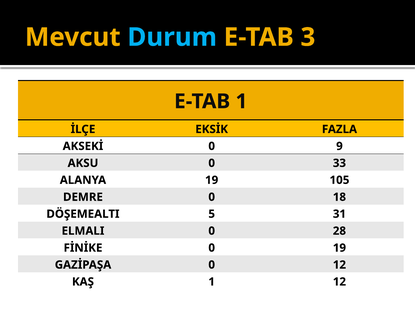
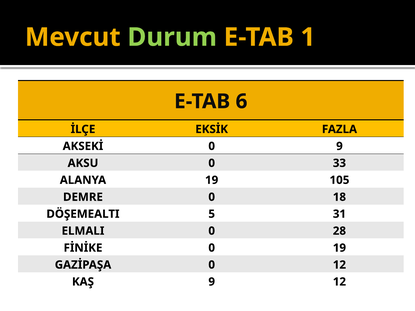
Durum colour: light blue -> light green (172, 37)
3: 3 -> 1 (308, 37)
E-TAB 1: 1 -> 6 (242, 101)
KAŞ 1: 1 -> 9 (212, 282)
